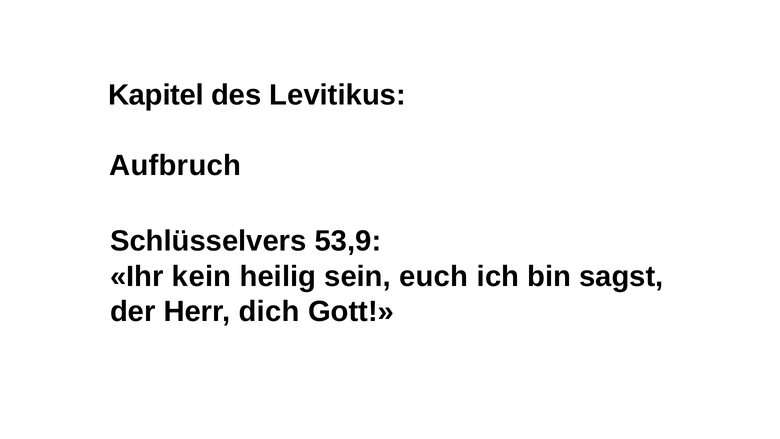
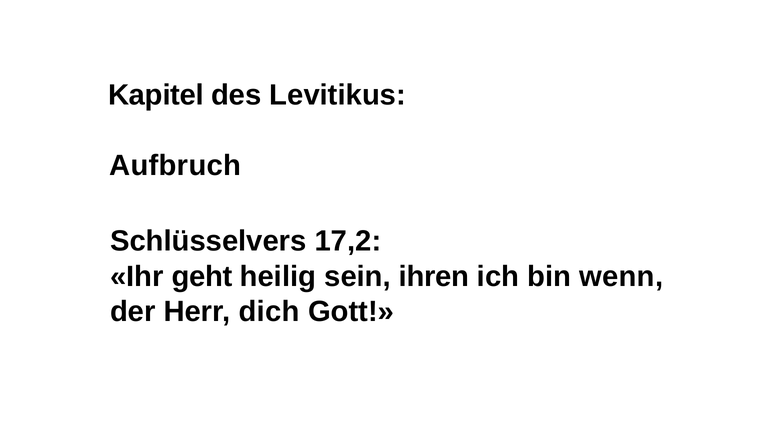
53,9: 53,9 -> 17,2 (348, 241)
kein: kein -> geht (202, 276)
euch: euch -> ihren (434, 276)
sagst: sagst -> wenn (621, 276)
